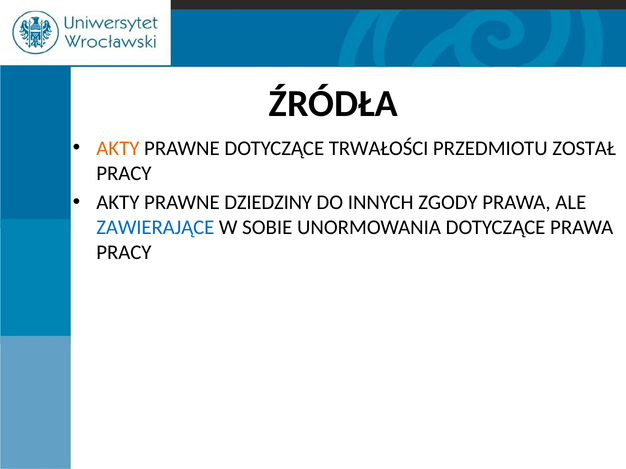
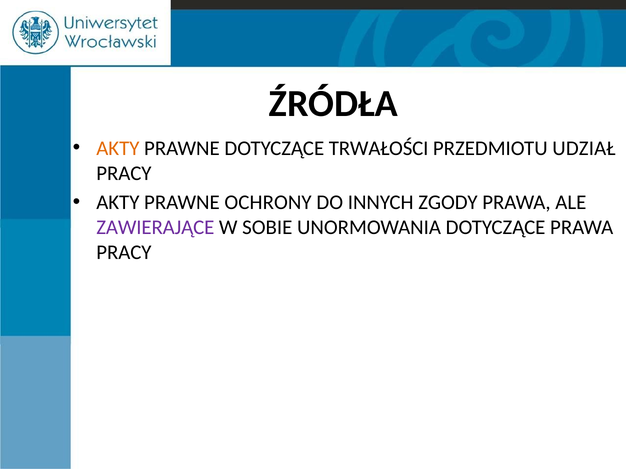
ZOSTAŁ: ZOSTAŁ -> UDZIAŁ (584, 148)
DZIEDZINY: DZIEDZINY -> OCHRONY (268, 203)
ZAWIERAJĄCE colour: blue -> purple (155, 228)
